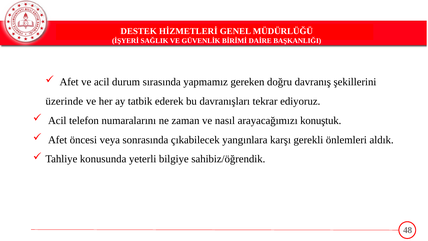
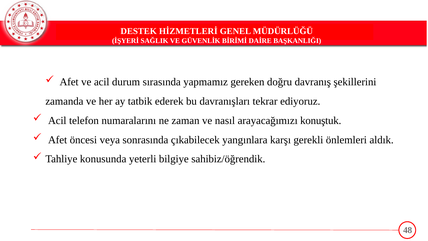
üzerinde: üzerinde -> zamanda (64, 101)
